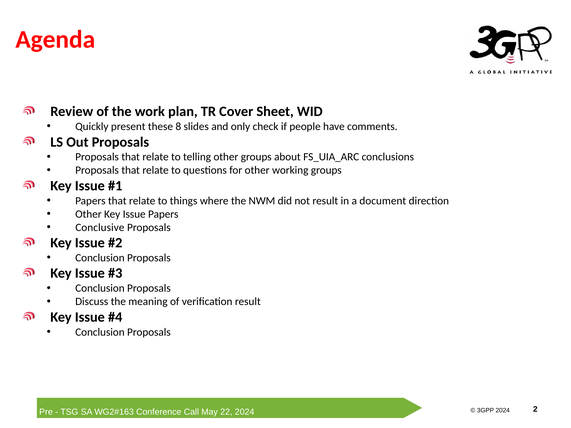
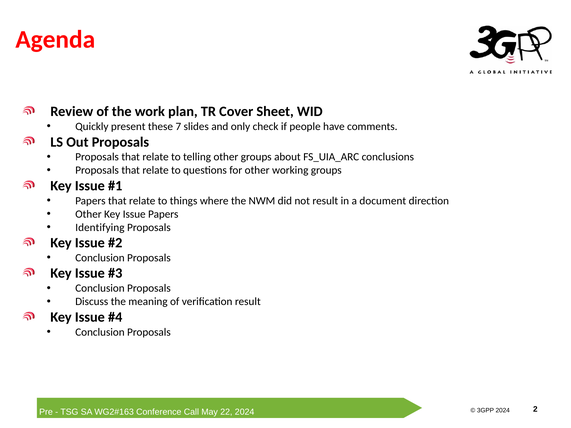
8: 8 -> 7 (178, 127)
Conclusive: Conclusive -> Identifying (100, 228)
